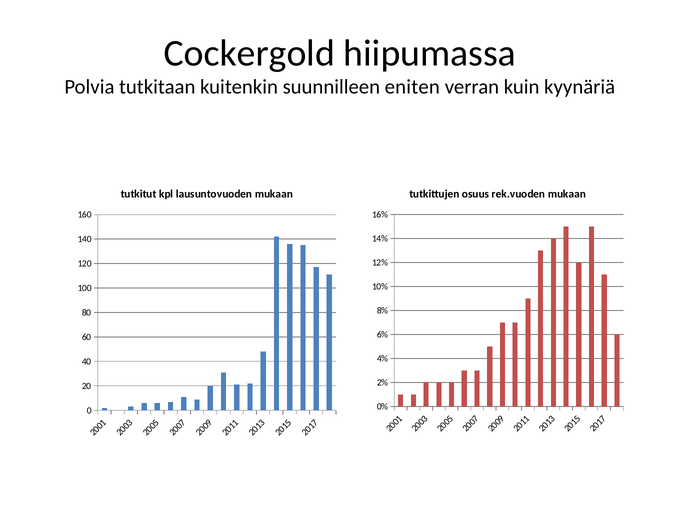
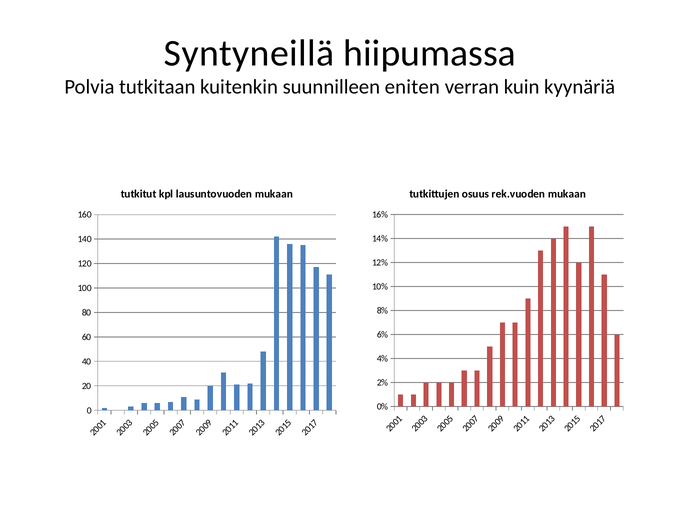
Cockergold: Cockergold -> Syntyneillä (249, 53)
